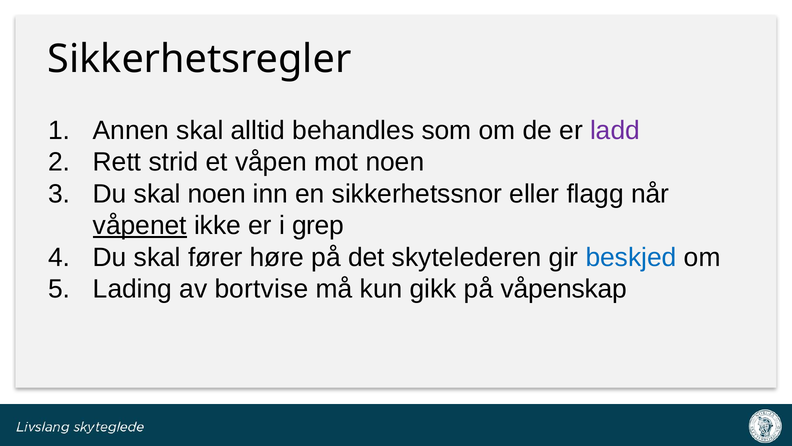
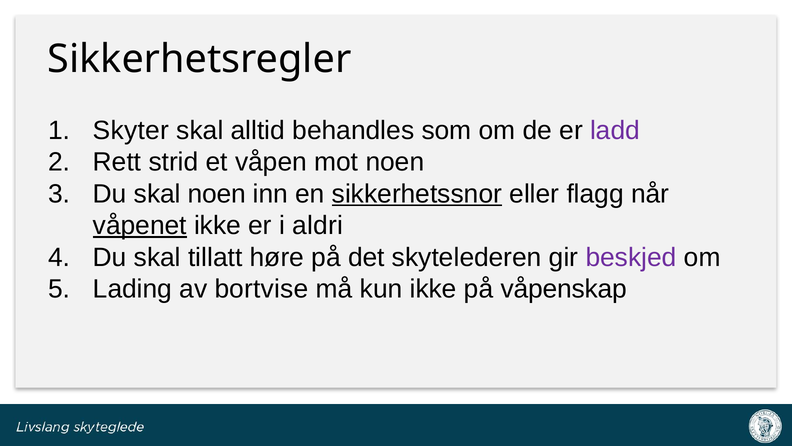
Annen: Annen -> Skyter (131, 130)
sikkerhetssnor underline: none -> present (417, 194)
grep: grep -> aldri (318, 225)
fører: fører -> tillatt (215, 257)
beskjed colour: blue -> purple (631, 257)
kun gikk: gikk -> ikke (433, 289)
